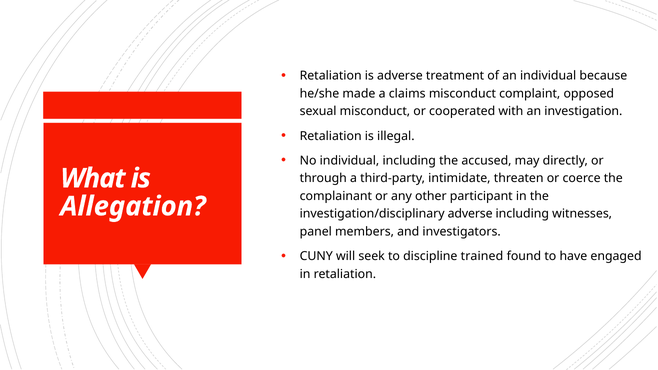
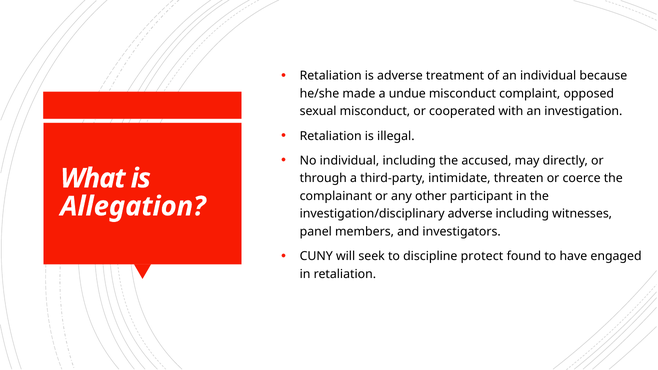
claims: claims -> undue (407, 94)
trained: trained -> protect (482, 256)
